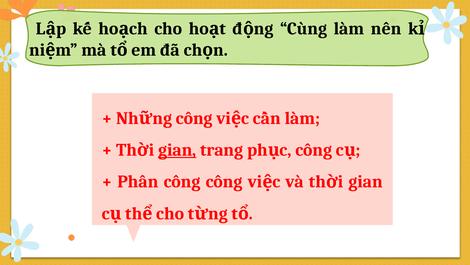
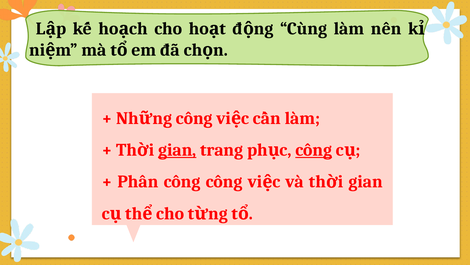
công underline: none -> present (314, 150)
